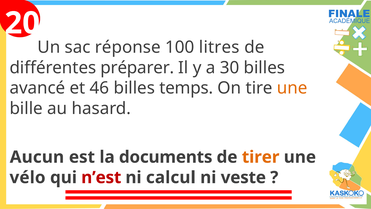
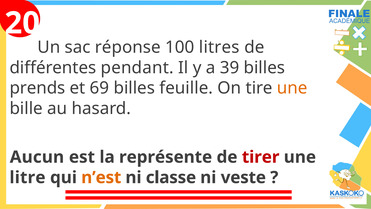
préparer: préparer -> pendant (137, 68)
30: 30 -> 39 (230, 68)
avancé: avancé -> prends (37, 88)
46: 46 -> 69 (99, 88)
temps: temps -> feuille (186, 88)
documents: documents -> représente (166, 157)
tirer colour: orange -> red (261, 157)
vélo: vélo -> litre (28, 177)
n’est colour: red -> orange (101, 177)
calcul: calcul -> classe (171, 177)
